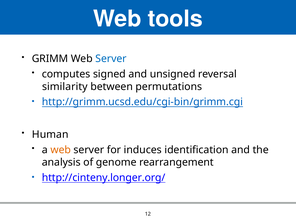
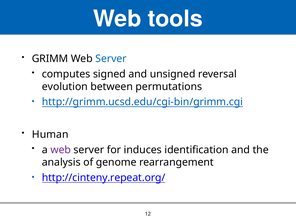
similarity: similarity -> evolution (65, 87)
web colour: orange -> purple (61, 150)
http://cinteny.longer.org/: http://cinteny.longer.org/ -> http://cinteny.repeat.org/ (104, 178)
